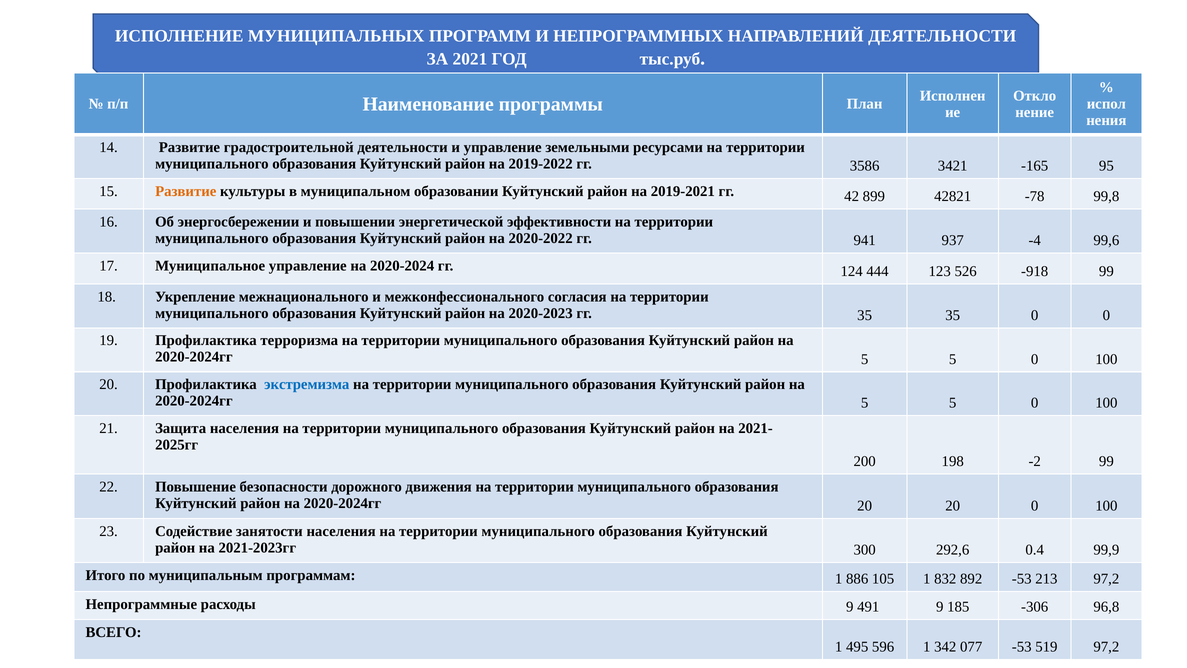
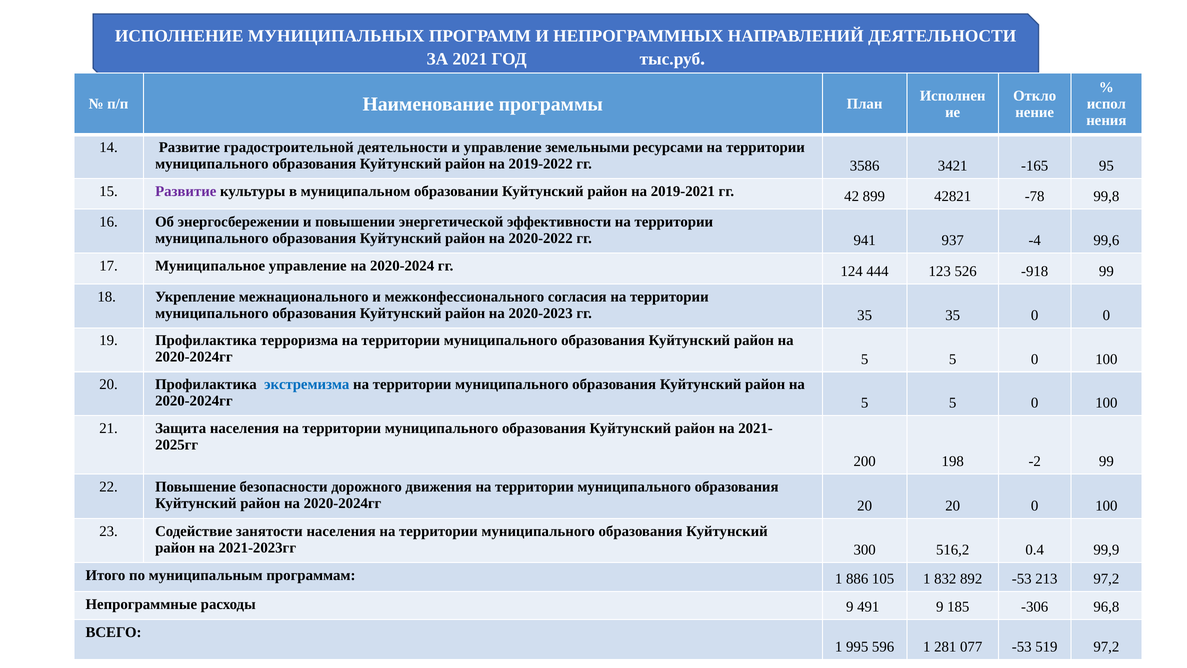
Развитие colour: orange -> purple (186, 191)
292,6: 292,6 -> 516,2 (953, 549)
495: 495 -> 995 (857, 646)
342: 342 -> 281 (945, 646)
